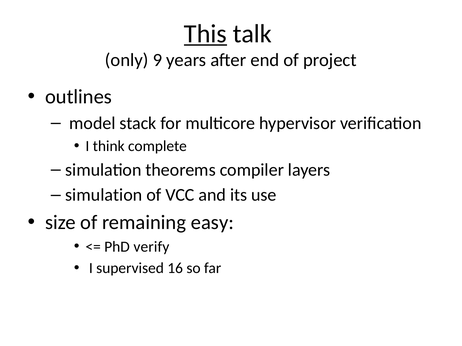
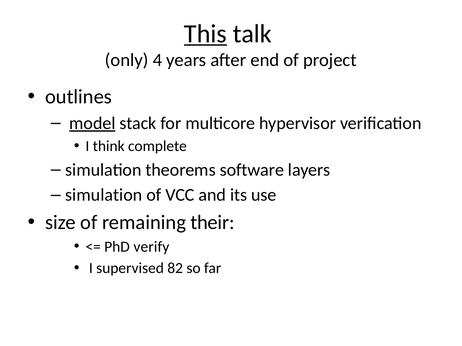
9: 9 -> 4 (157, 60)
model underline: none -> present (92, 123)
compiler: compiler -> software (252, 170)
easy: easy -> their (212, 223)
16: 16 -> 82 (175, 269)
